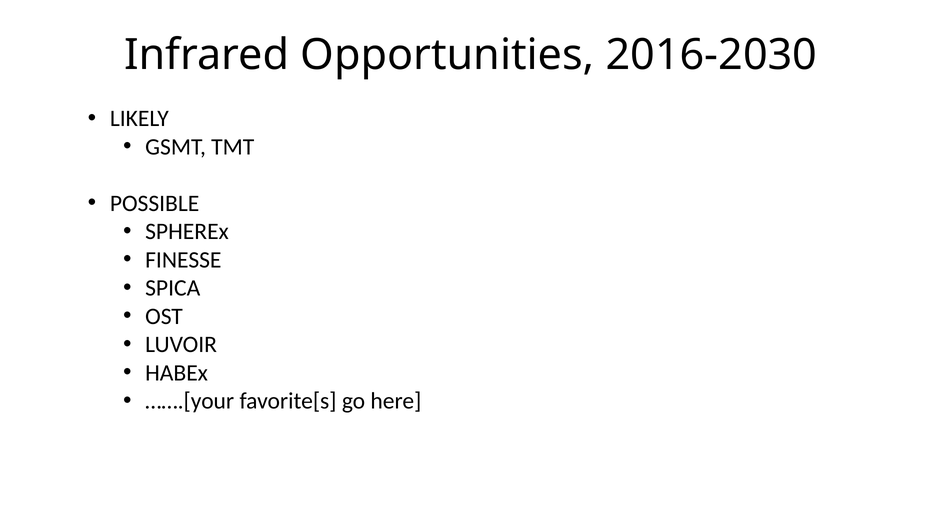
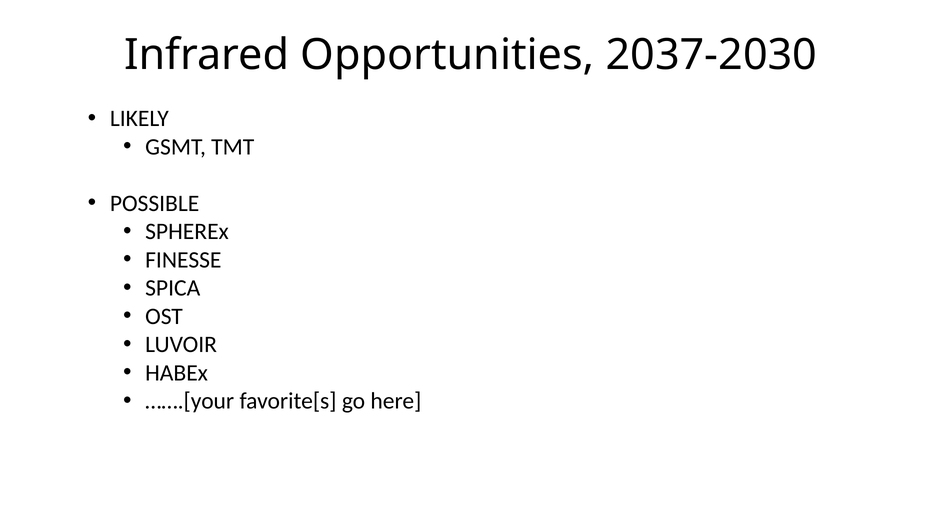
2016-2030: 2016-2030 -> 2037-2030 (711, 55)
